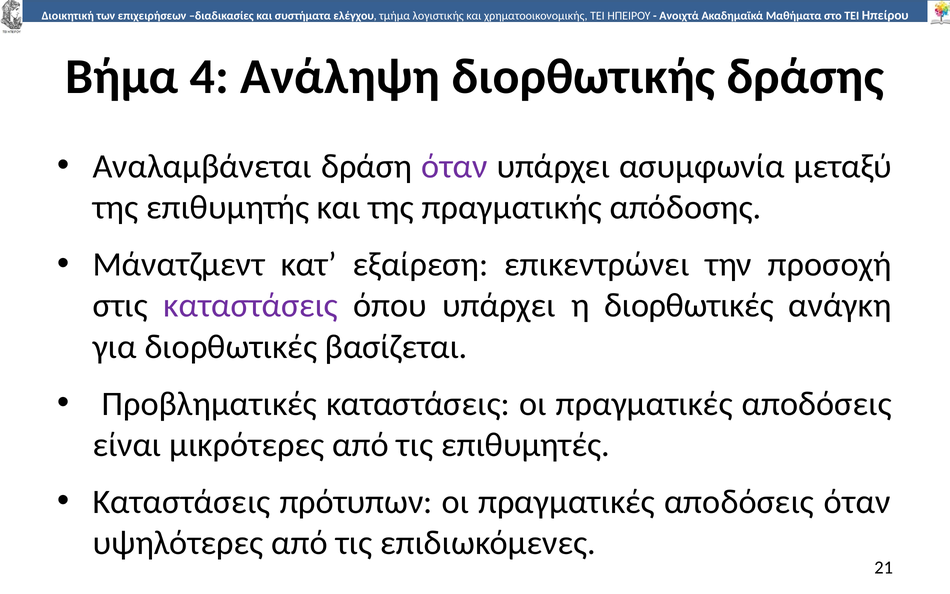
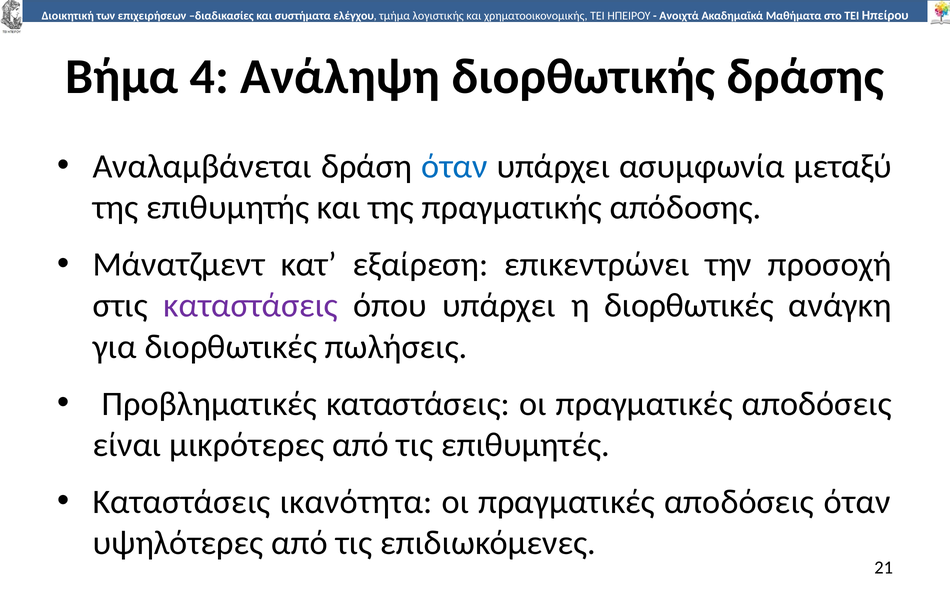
όταν colour: purple -> blue (455, 166)
βασίζεται: βασίζεται -> πωλήσεις (396, 347)
πρότυπων: πρότυπων -> ικανότητα (356, 502)
